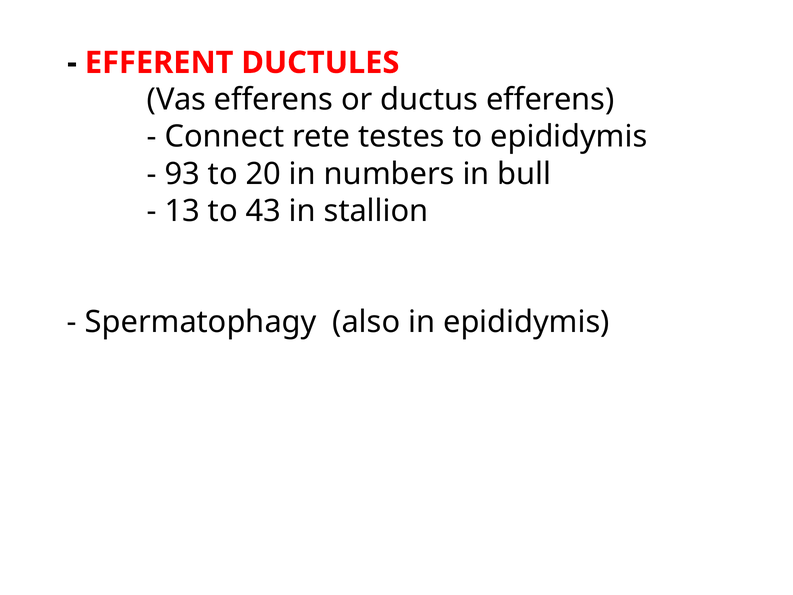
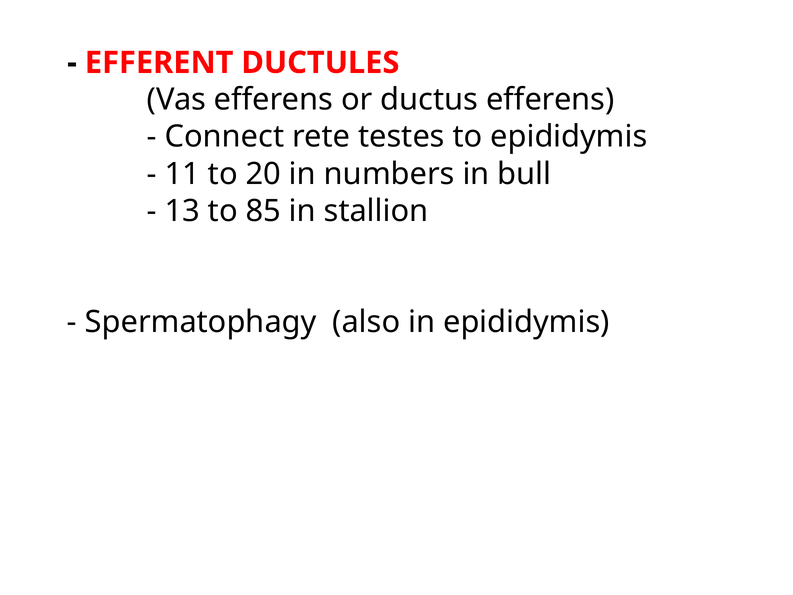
93: 93 -> 11 (182, 174)
43: 43 -> 85 (263, 211)
